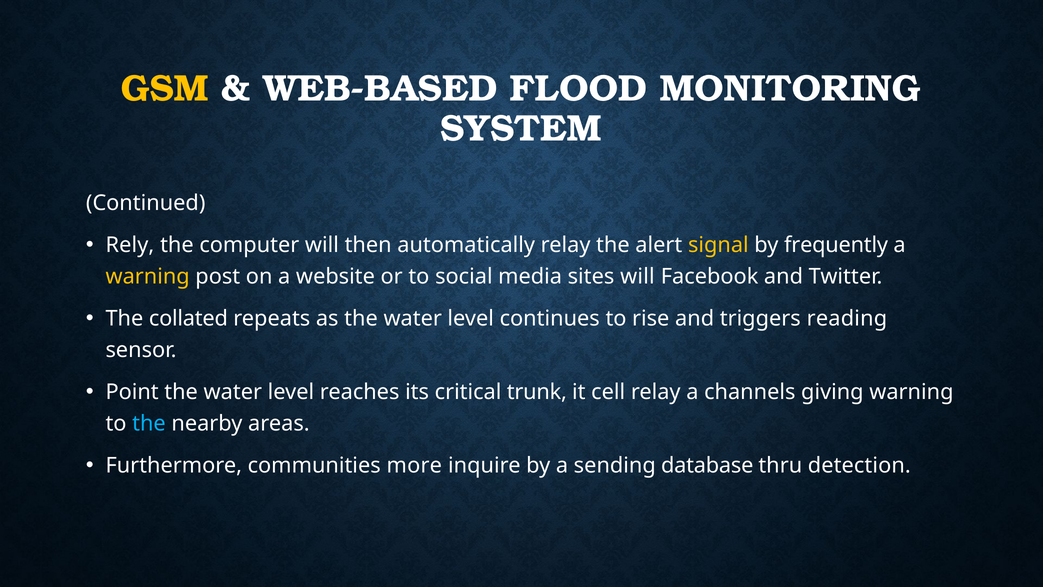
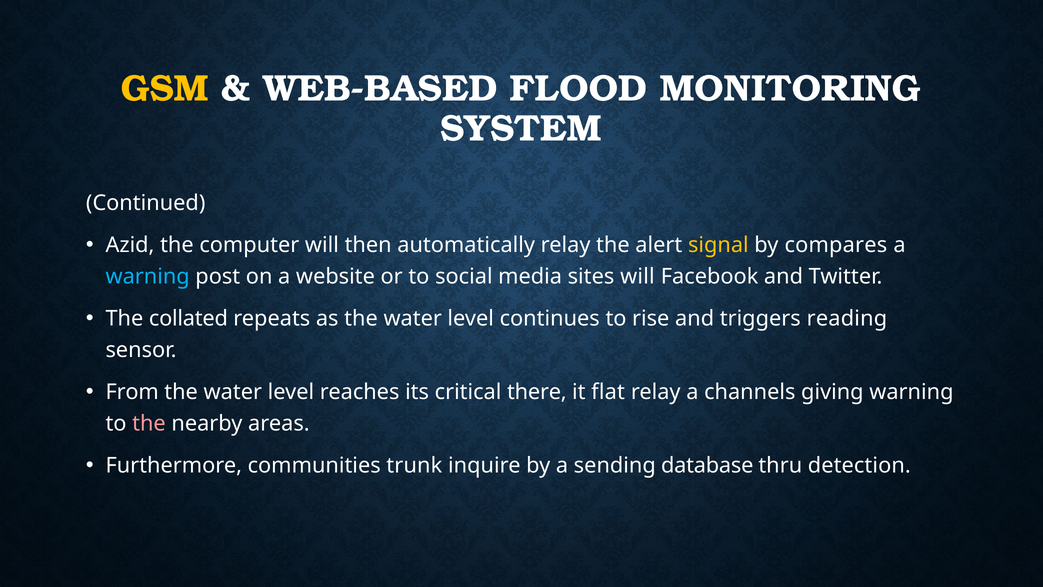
Rely: Rely -> Azid (130, 245)
frequently: frequently -> compares (836, 245)
warning colour: yellow -> light blue (148, 276)
Point: Point -> From (132, 392)
trunk: trunk -> there (537, 392)
cell: cell -> flat (608, 392)
the colour: light blue -> pink (149, 423)
more: more -> trunk (414, 465)
